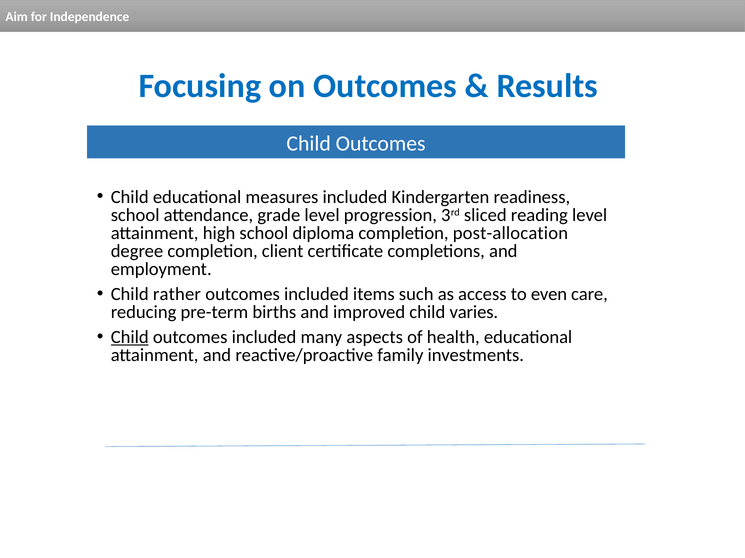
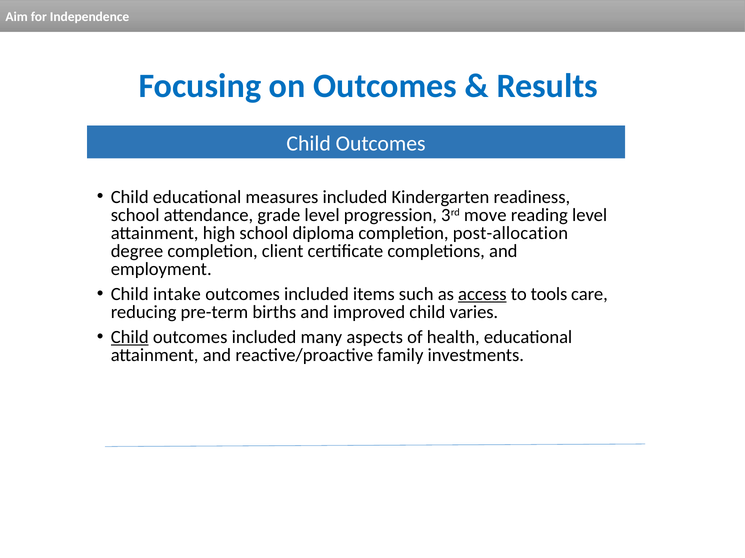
sliced: sliced -> move (485, 215)
rather: rather -> intake (177, 295)
access underline: none -> present (482, 295)
even: even -> tools (549, 295)
